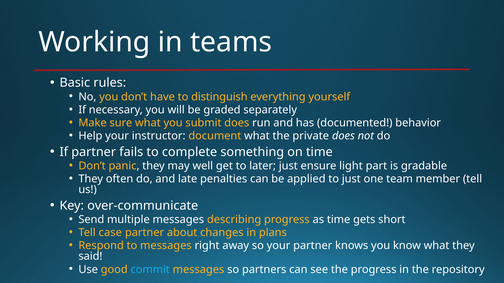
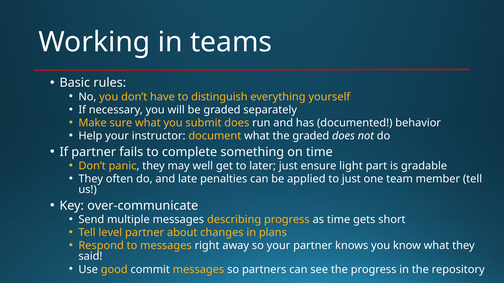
the private: private -> graded (311, 136)
case: case -> level (110, 233)
commit colour: light blue -> white (150, 270)
